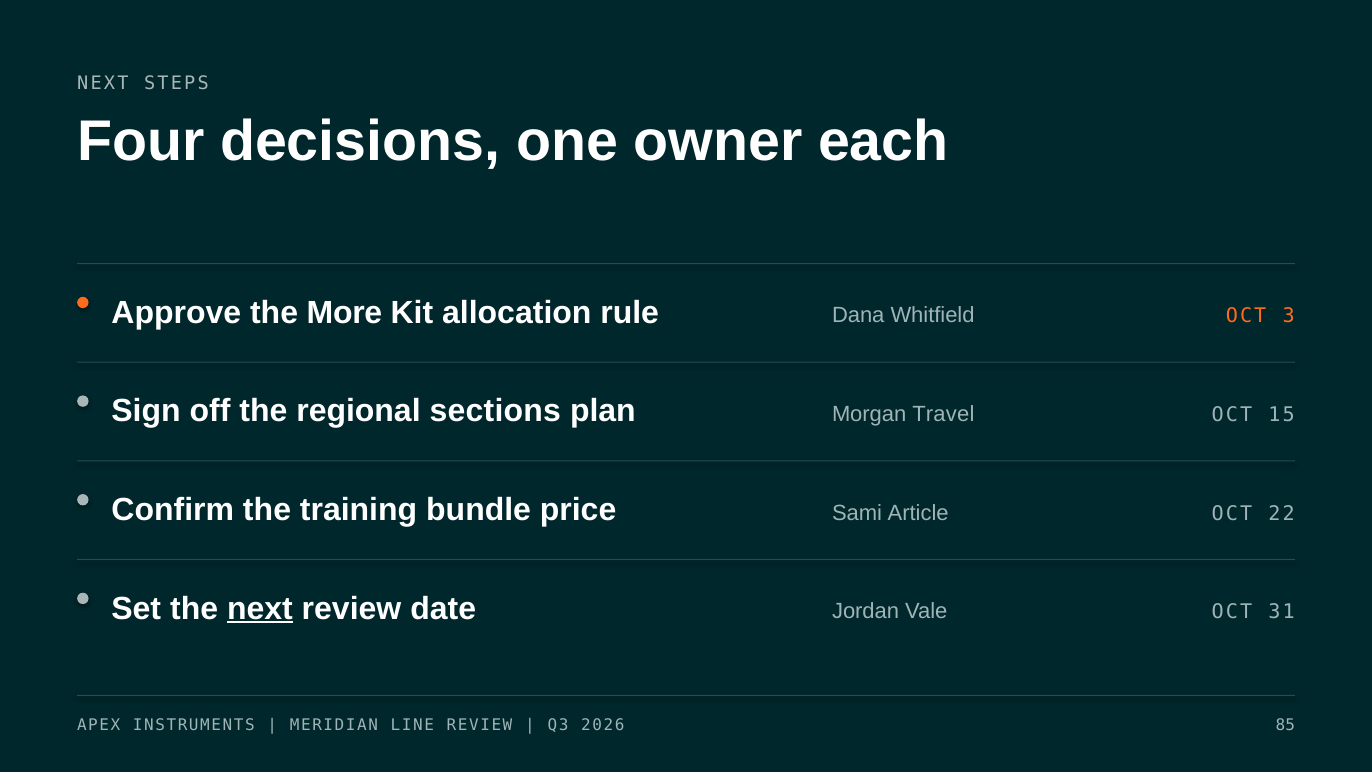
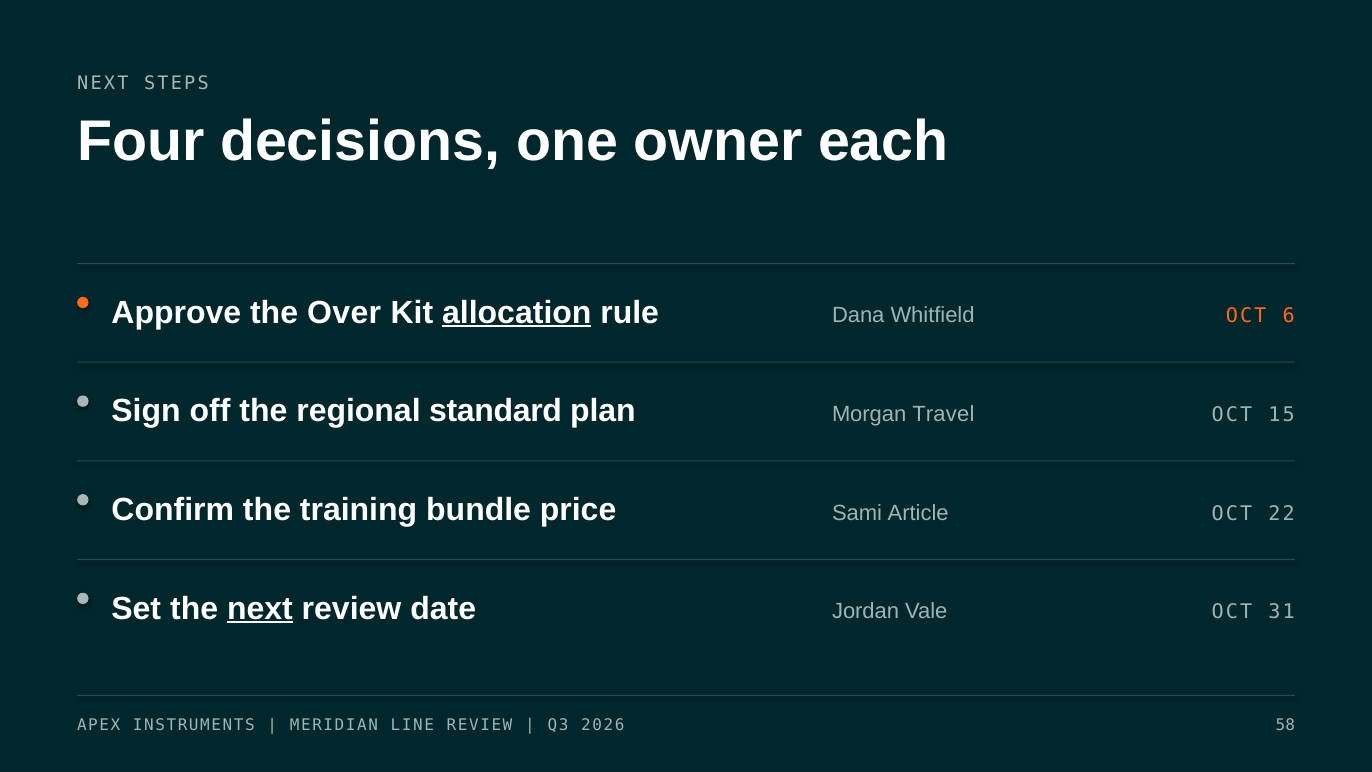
More: More -> Over (344, 312)
allocation underline: none -> present (517, 312)
3: 3 -> 6 (1289, 316)
sections: sections -> standard (496, 411)
85: 85 -> 58 (1285, 725)
